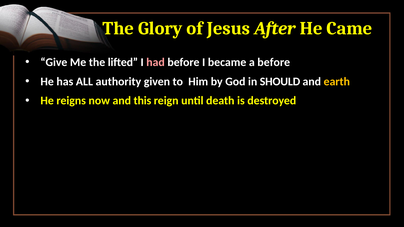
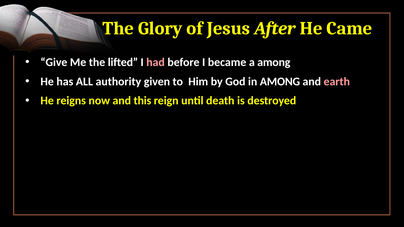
a before: before -> among (274, 62)
in SHOULD: SHOULD -> AMONG (280, 82)
earth colour: yellow -> pink (337, 82)
